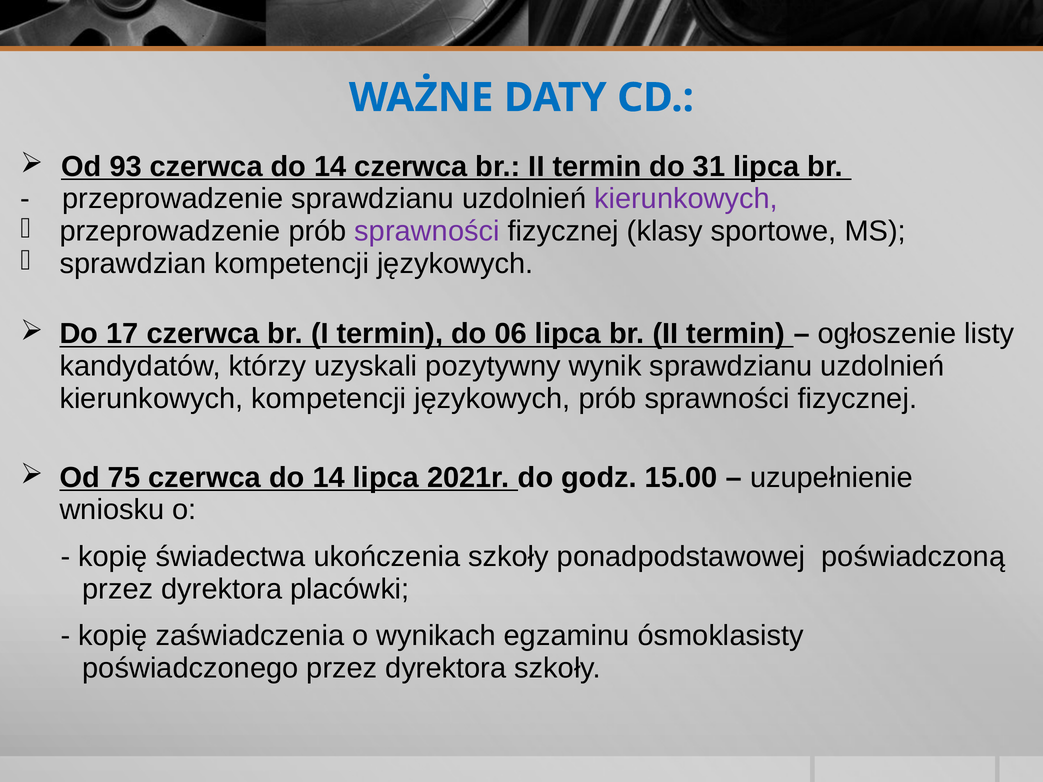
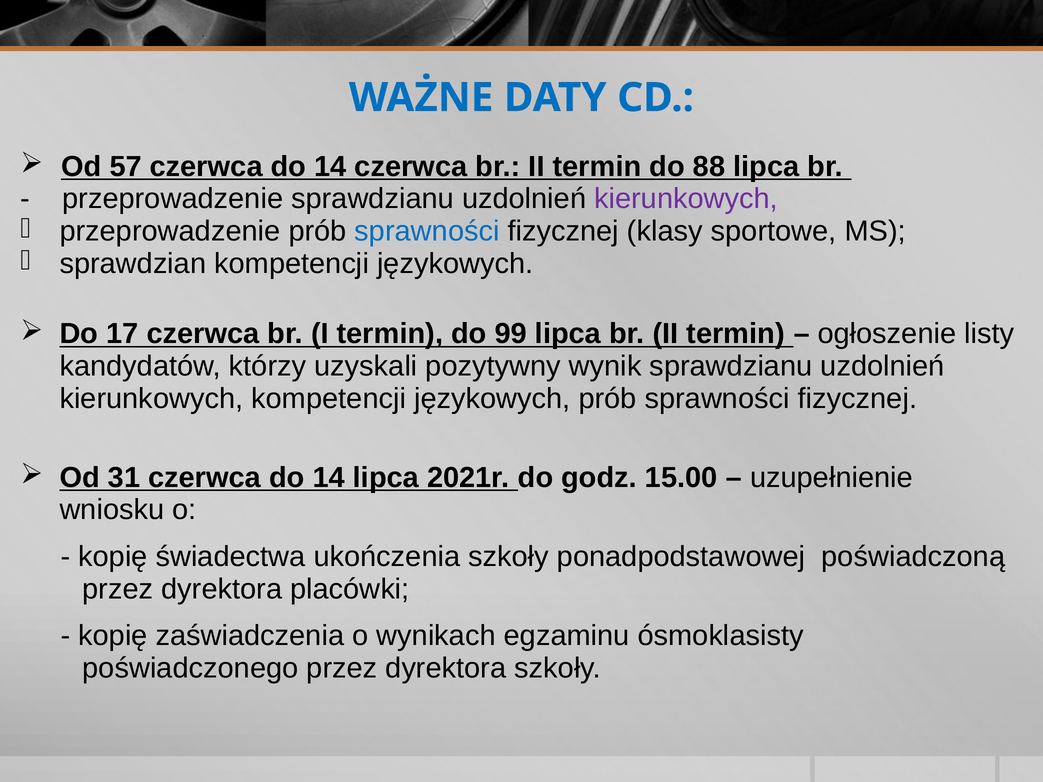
93: 93 -> 57 (126, 167)
31: 31 -> 88 (709, 167)
sprawności colour: purple -> blue (427, 231)
06: 06 -> 99 (511, 334)
75: 75 -> 31 (124, 478)
